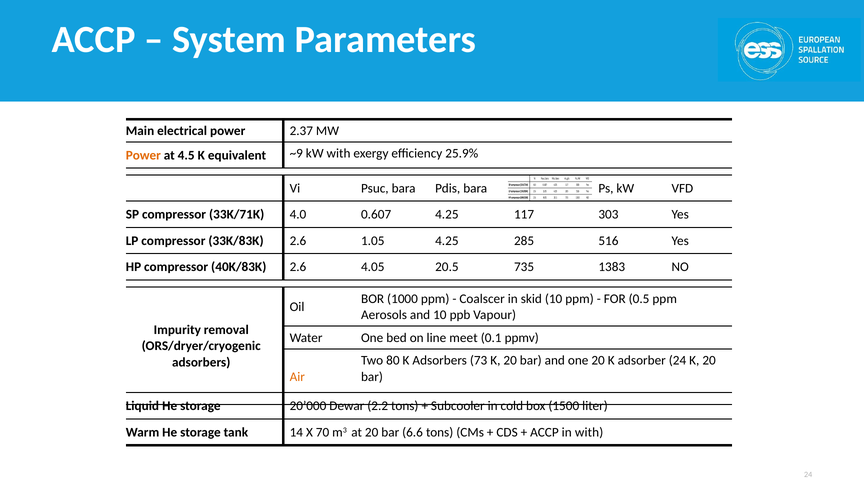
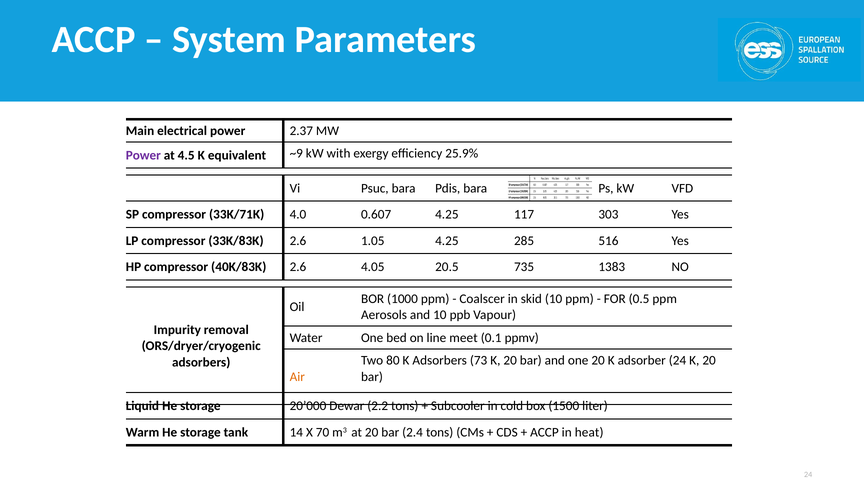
Power colour: orange -> purple (143, 155)
6.6: 6.6 -> 2.4 (413, 432)
in with: with -> heat (589, 432)
